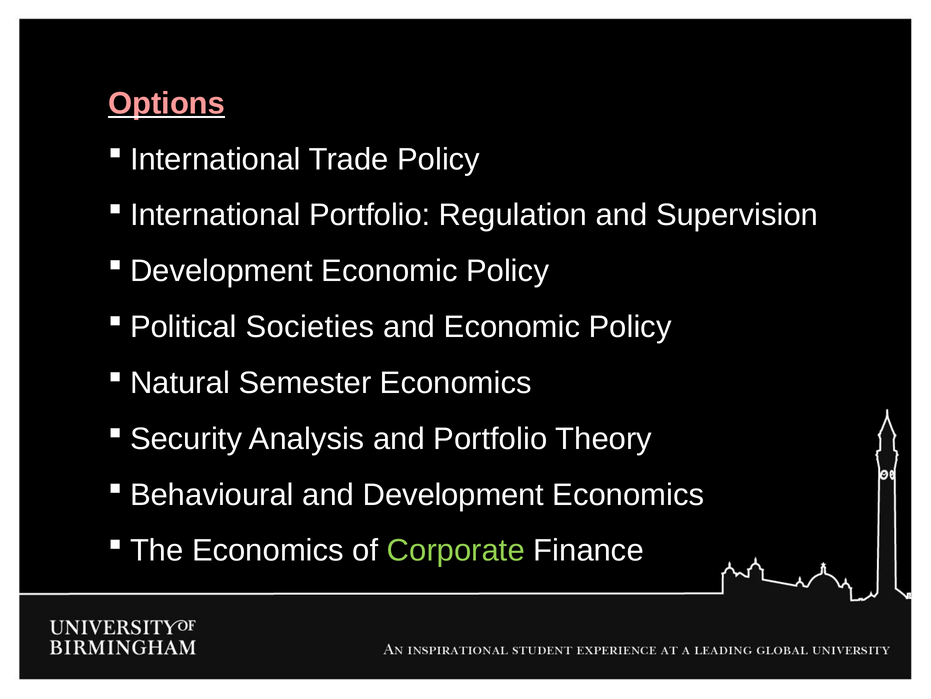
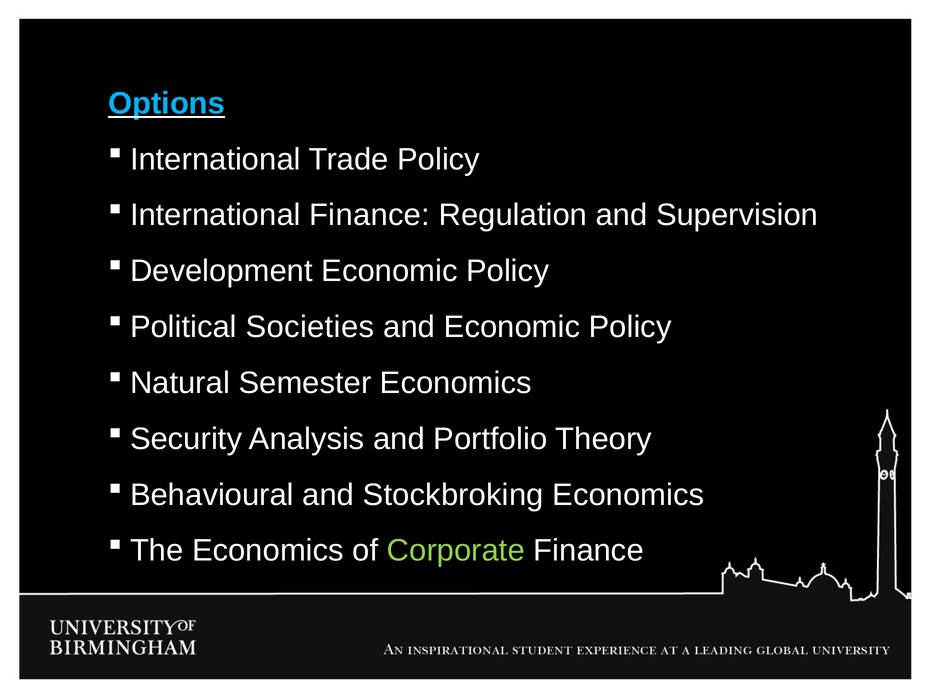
Options colour: pink -> light blue (167, 103)
Portfolio: Portfolio -> Finance (370, 215)
Development: Development -> Stockbroking (453, 494)
